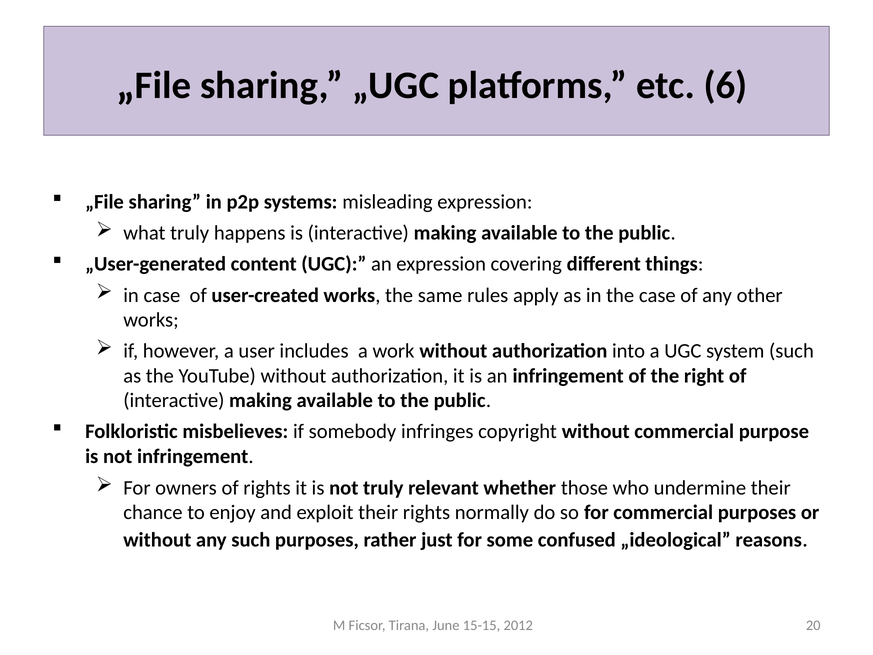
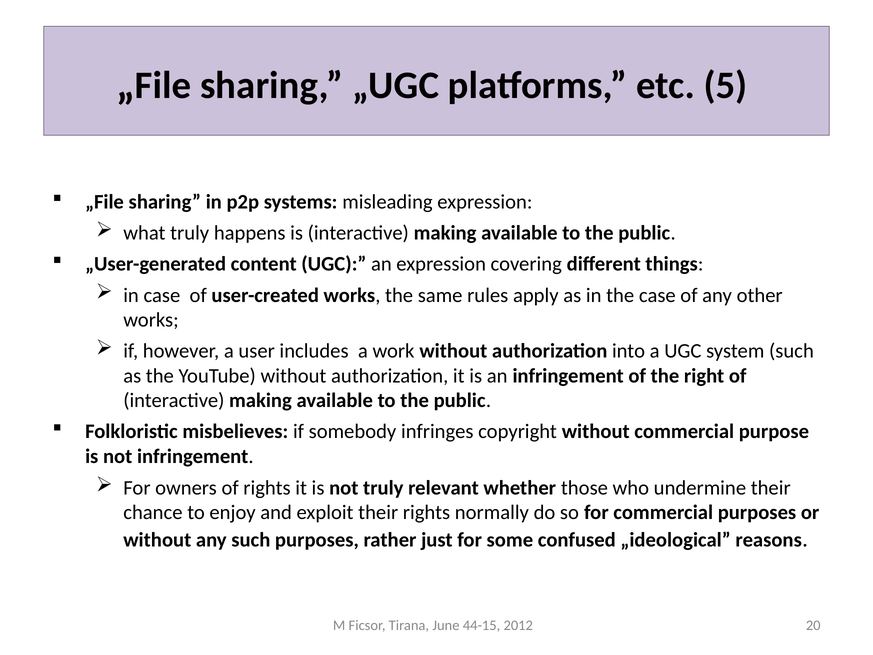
6: 6 -> 5 (726, 85)
15-15: 15-15 -> 44-15 (482, 625)
